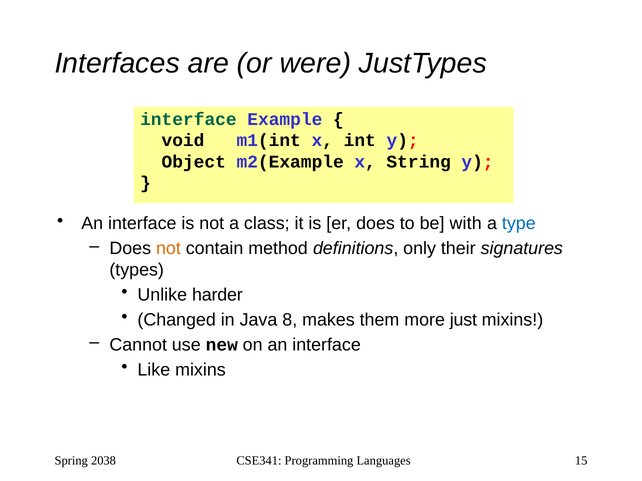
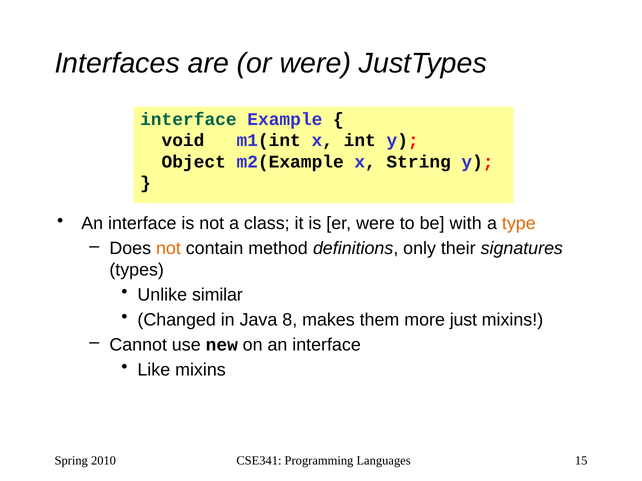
er does: does -> were (376, 224)
type colour: blue -> orange (519, 224)
harder: harder -> similar (217, 295)
2038: 2038 -> 2010 (103, 461)
